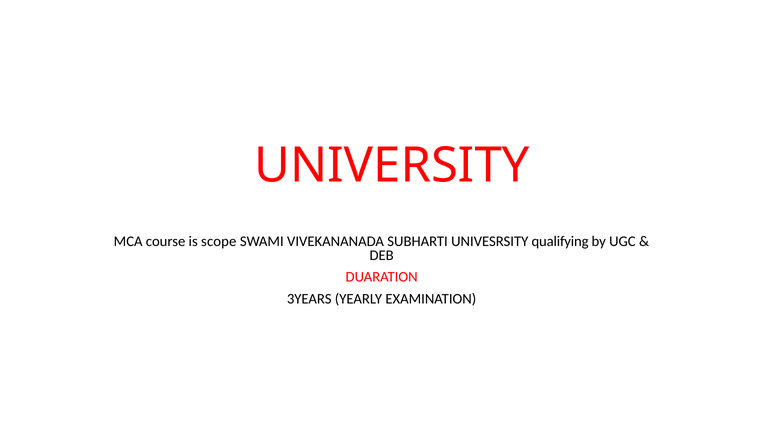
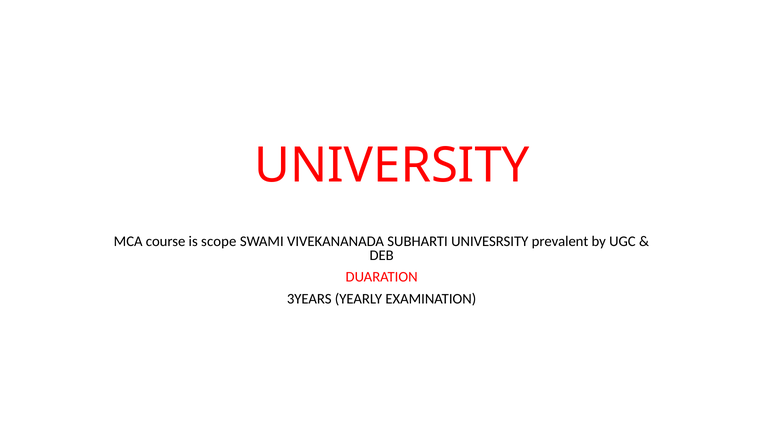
qualifying: qualifying -> prevalent (560, 241)
